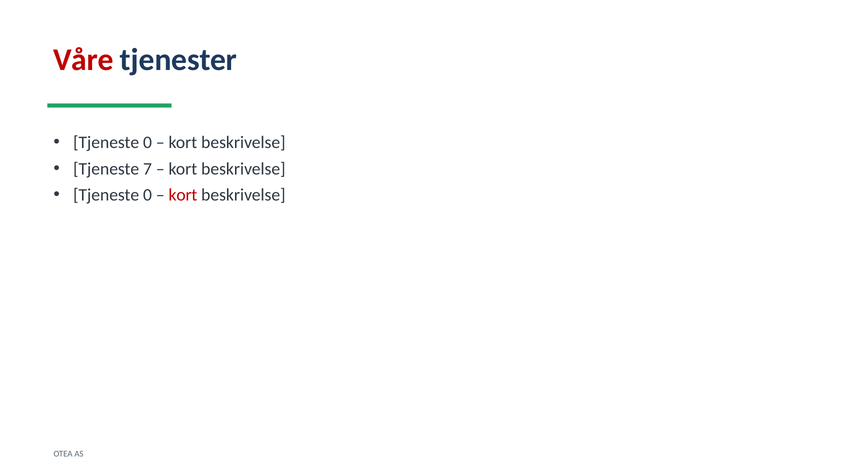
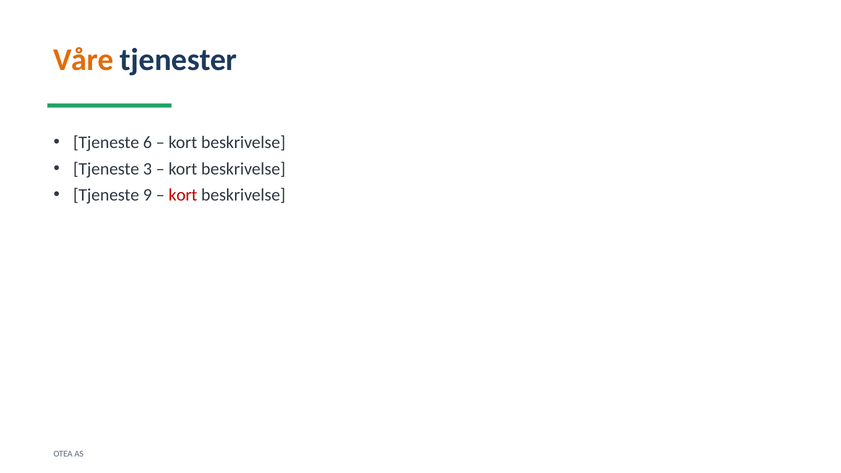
Våre colour: red -> orange (83, 60)
0: 0 -> 6 (147, 142)
7: 7 -> 3 (147, 169)
0: 0 -> 9 (147, 195)
